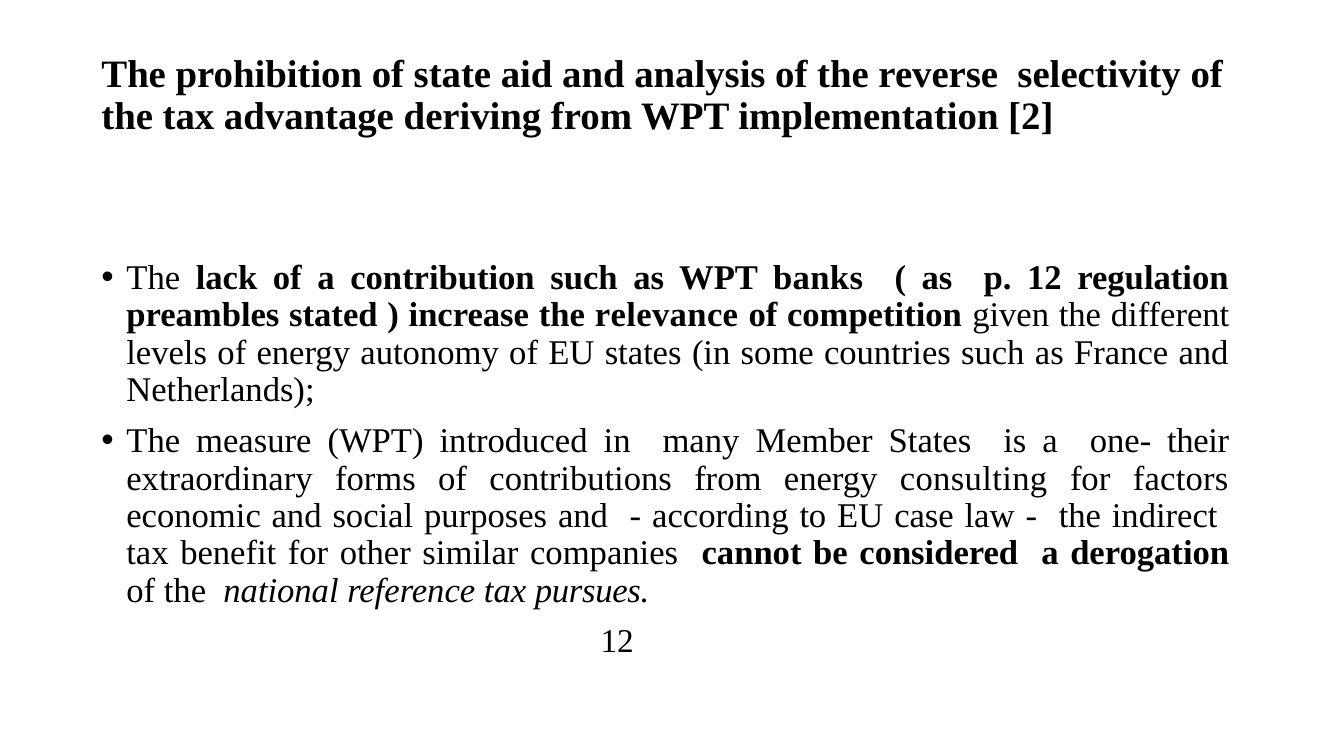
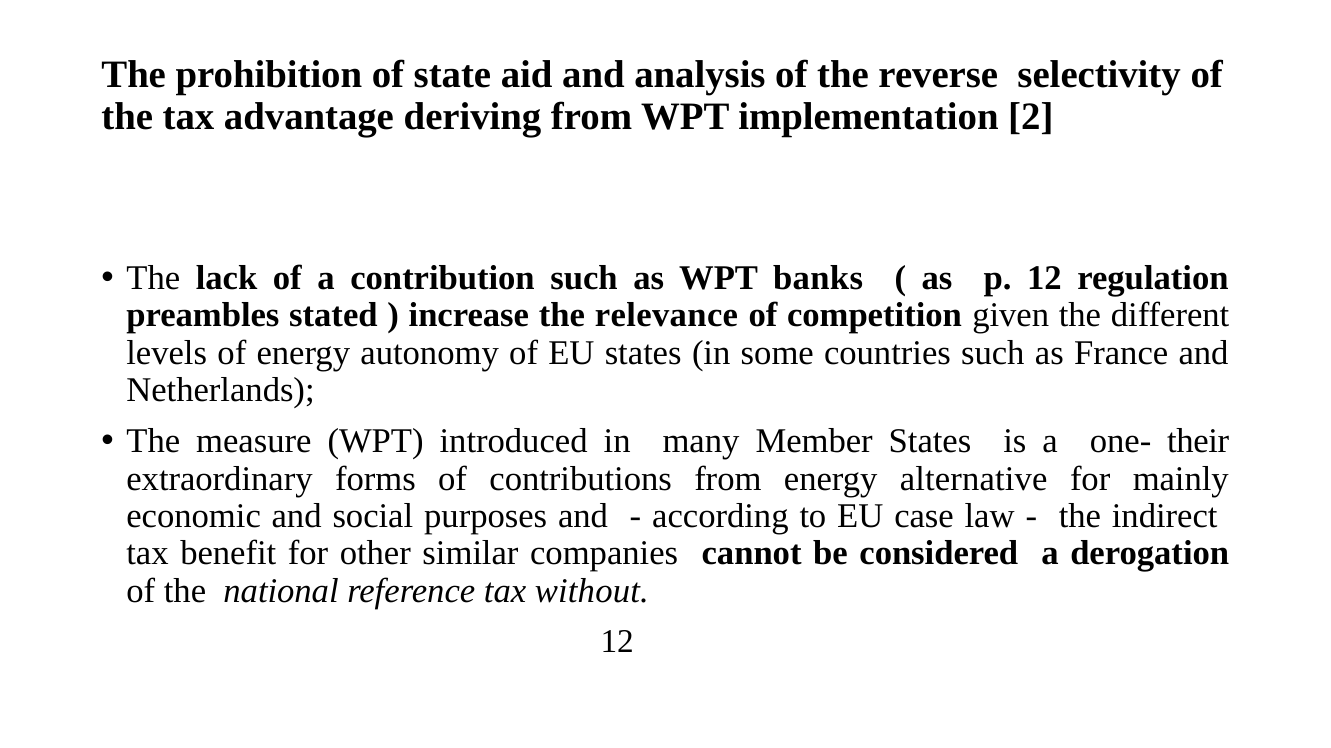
consulting: consulting -> alternative (974, 479)
factors: factors -> mainly (1181, 479)
pursues: pursues -> without (592, 591)
